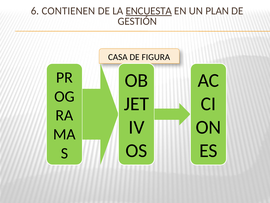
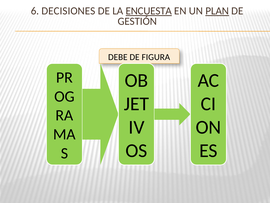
CONTIENEN: CONTIENEN -> DECISIONES (68, 11)
PLAN underline: none -> present (217, 11)
CASA: CASA -> DEBE (118, 57)
